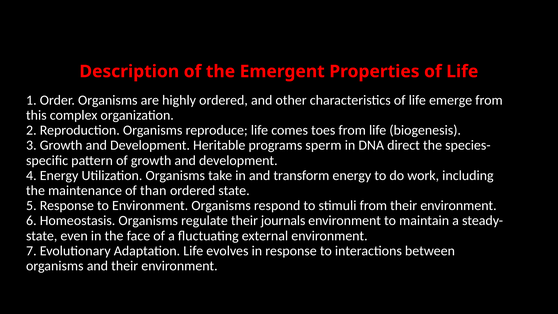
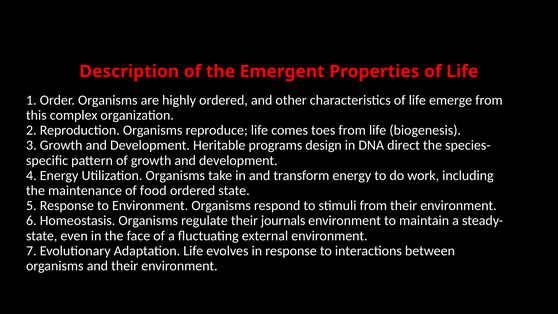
sperm: sperm -> design (324, 145)
than: than -> food (153, 190)
